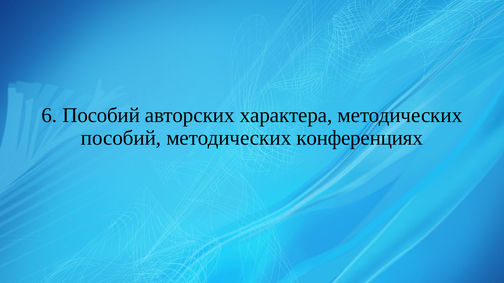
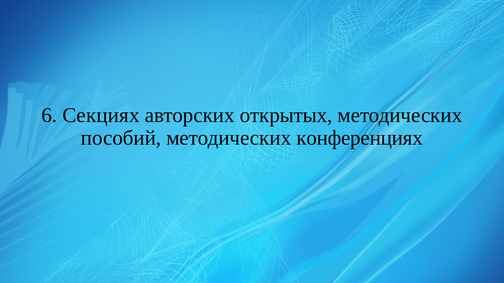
6 Пособий: Пособий -> Секциях (101, 115)
характера: характера -> открытых (286, 115)
